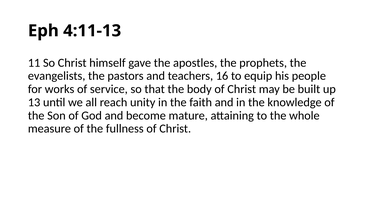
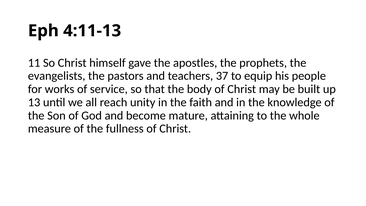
16: 16 -> 37 (222, 76)
